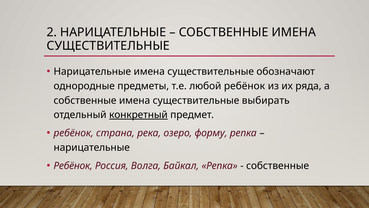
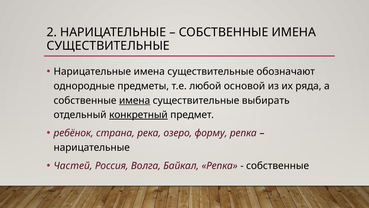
любой ребёнок: ребёнок -> основой (245, 86)
имена underline: none -> present (135, 100)
Ребёнок: Ребёнок -> Частей (73, 165)
